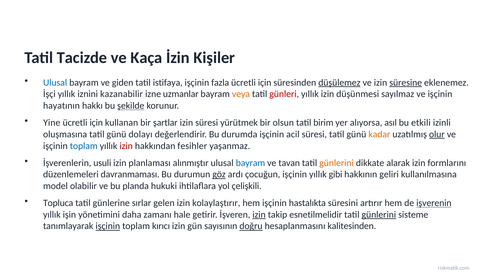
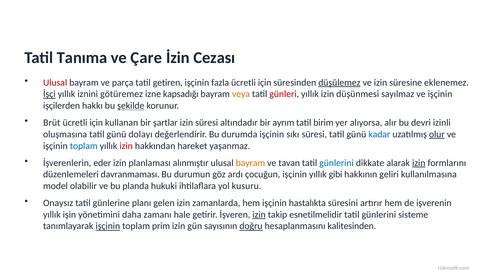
Tacizde: Tacizde -> Tanıma (82, 58)
Kaça: Kaça -> Çare (146, 58)
Kişiler: Kişiler -> Cezası (214, 58)
Ulusal colour: blue -> red (55, 83)
giden: giden -> parça (123, 83)
istifaya: istifaya -> getiren (168, 83)
süresine underline: present -> none (406, 83)
İşçi underline: none -> present (49, 94)
kazanabilir: kazanabilir -> götüremez (122, 94)
uzmanlar: uzmanlar -> kapsadığı (181, 94)
hayatının: hayatının -> işçilerden (62, 106)
Yine: Yine -> Brüt (52, 123)
yürütmek: yürütmek -> altındadır (239, 123)
olsun: olsun -> ayrım (283, 123)
asıl: asıl -> alır (391, 123)
etkili: etkili -> devri (421, 123)
acil: acil -> sıkı (293, 134)
kadar colour: orange -> blue (379, 134)
fesihler: fesihler -> hareket (192, 146)
usuli: usuli -> eder (102, 163)
bayram colour: blue -> orange (250, 163)
günlerini colour: orange -> blue (337, 163)
izin underline: none -> present (419, 163)
göz underline: present -> none (219, 174)
çelişkili: çelişkili -> kusuru (247, 186)
Topluca: Topluca -> Onaysız (58, 203)
sırlar: sırlar -> planı (142, 203)
kolaylaştırır: kolaylaştırır -> zamanlarda (216, 203)
işverenin underline: present -> none (434, 203)
günlerini underline: present -> none (379, 215)
kırıcı: kırıcı -> prim (161, 226)
